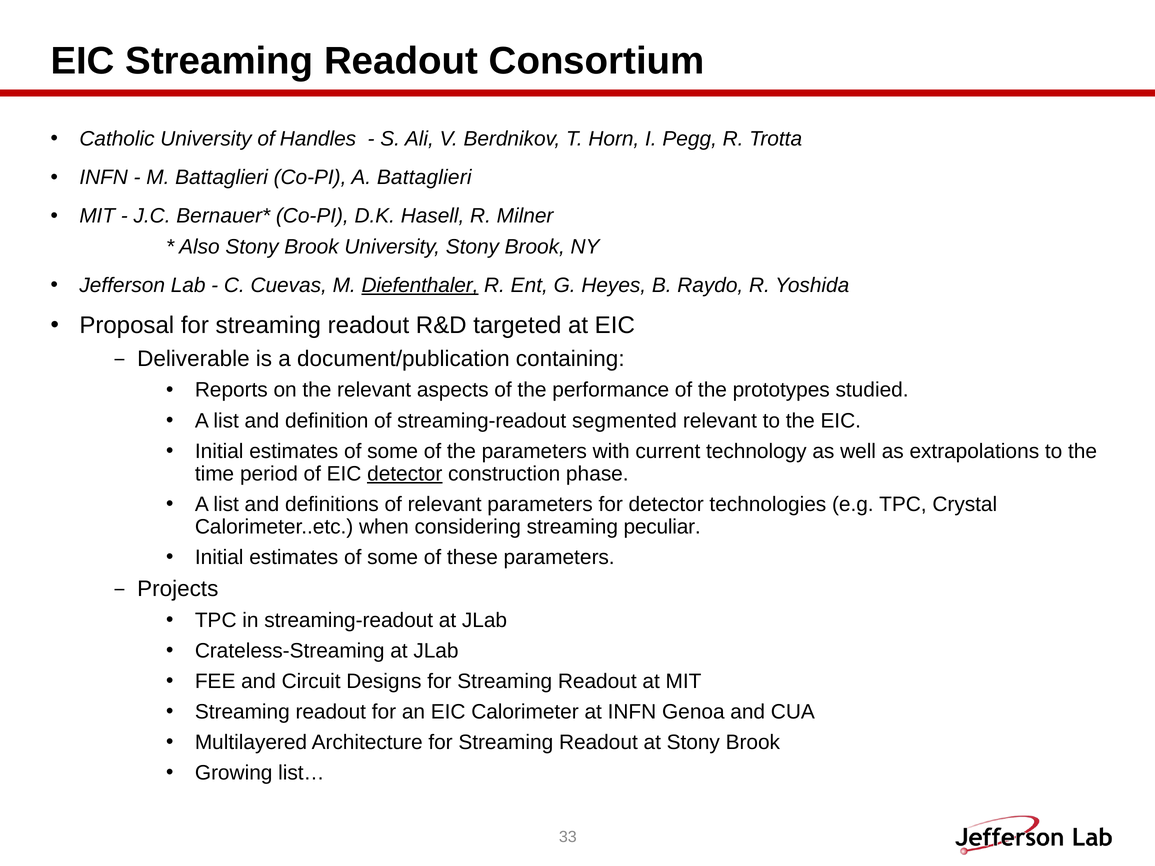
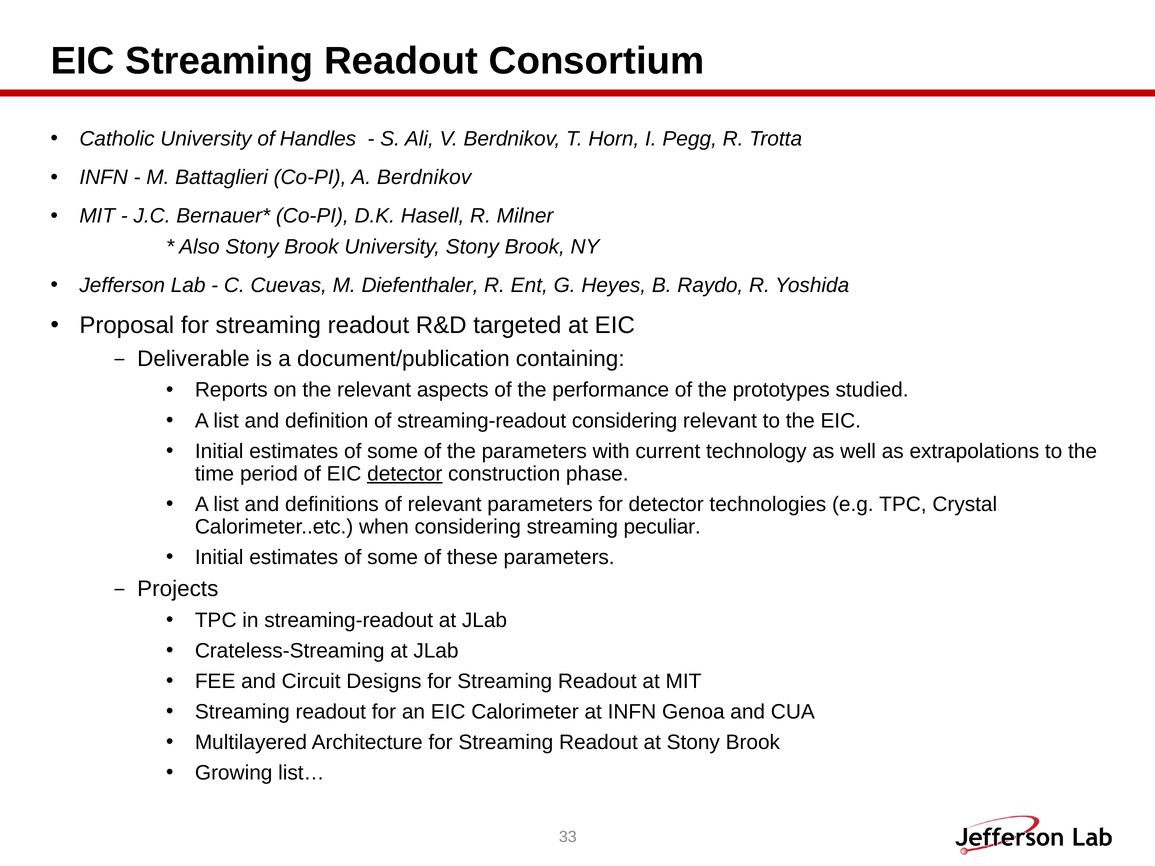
A Battaglieri: Battaglieri -> Berdnikov (424, 178)
Diefenthaler underline: present -> none (420, 285)
streaming-readout segmented: segmented -> considering (625, 421)
